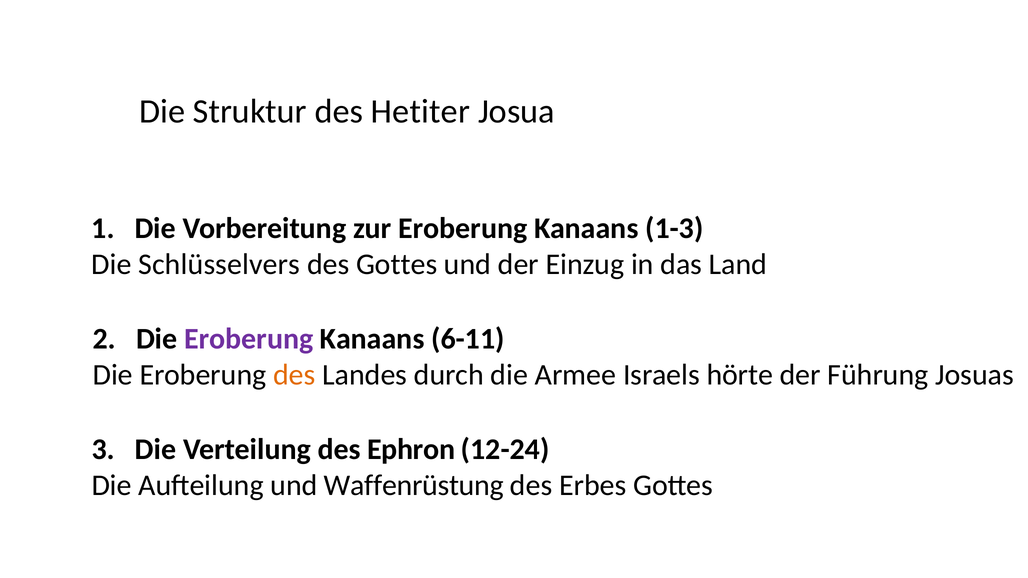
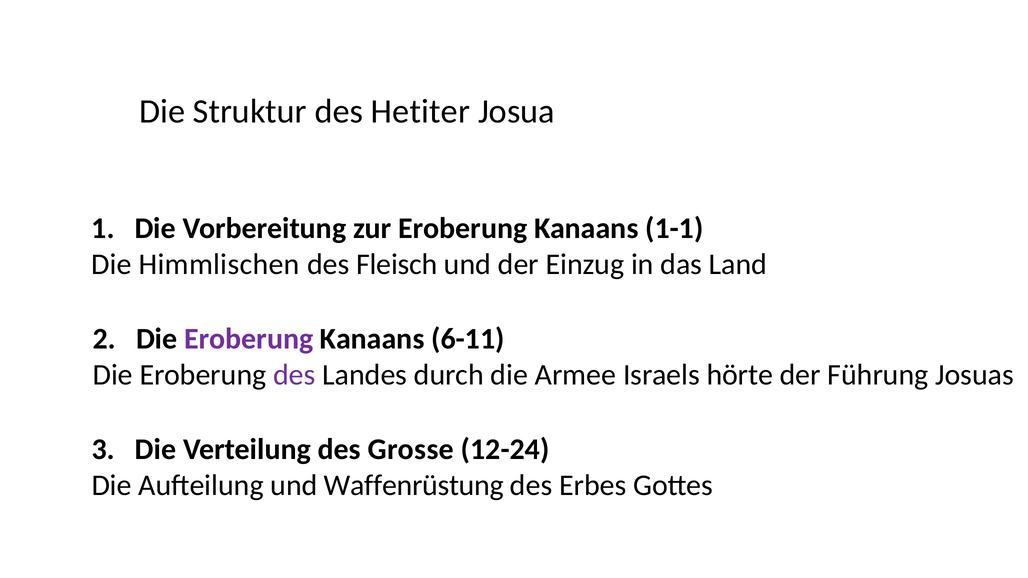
1-3: 1-3 -> 1-1 (674, 229)
Schlüsselvers: Schlüsselvers -> Himmlischen (219, 265)
des Gottes: Gottes -> Fleisch (397, 265)
des colour: orange -> purple (294, 375)
Ephron: Ephron -> Grosse (411, 450)
